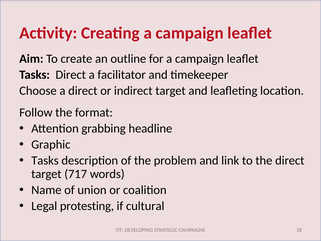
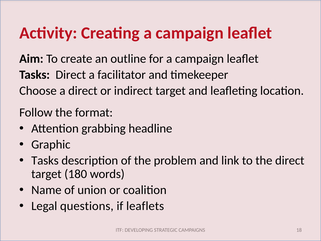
717: 717 -> 180 (76, 174)
protesting: protesting -> questions (87, 206)
cultural: cultural -> leaflets (145, 206)
